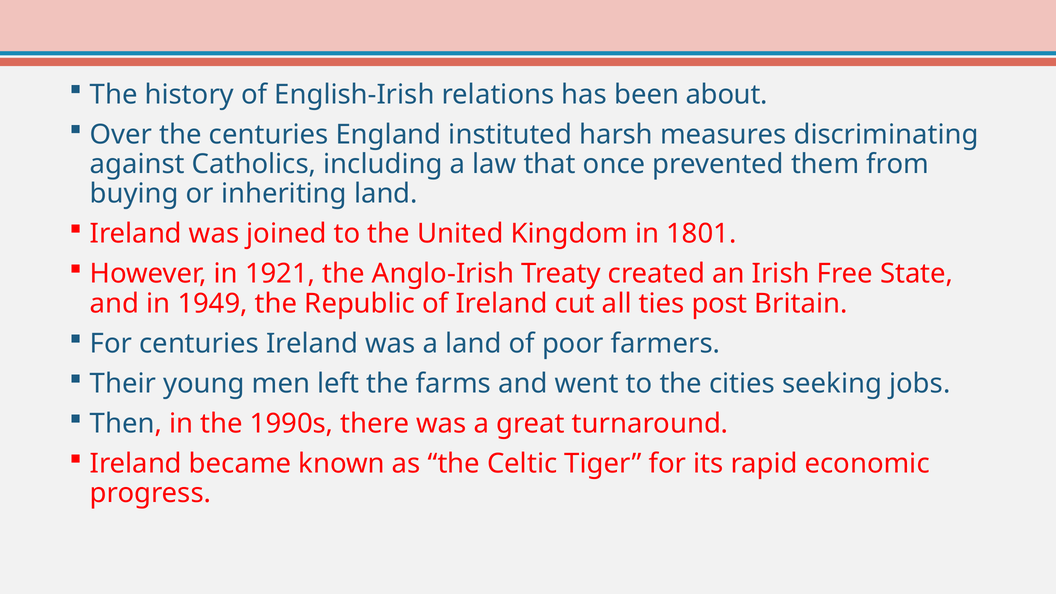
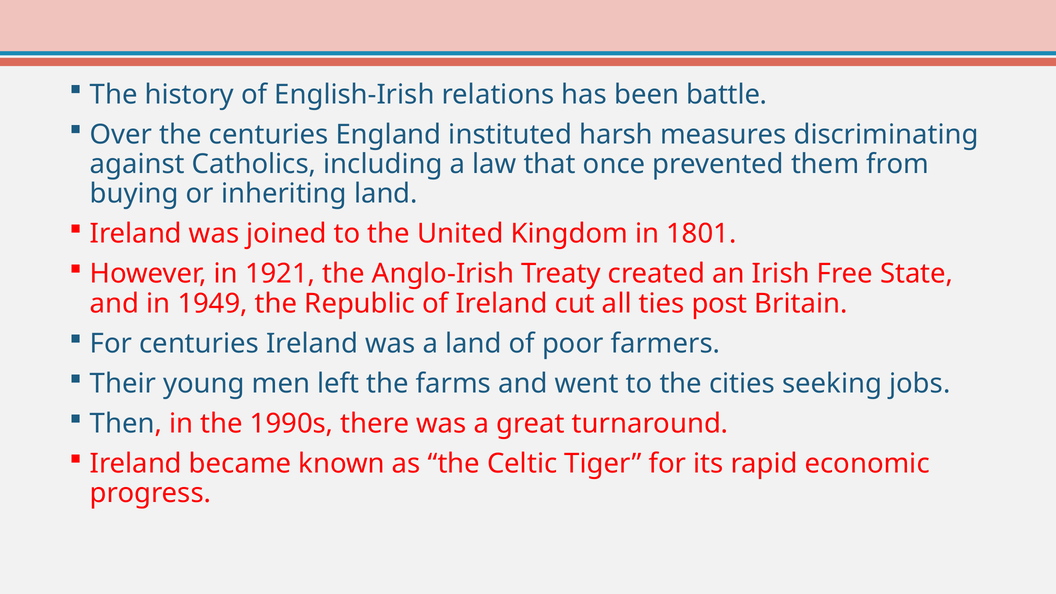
about: about -> battle (727, 94)
